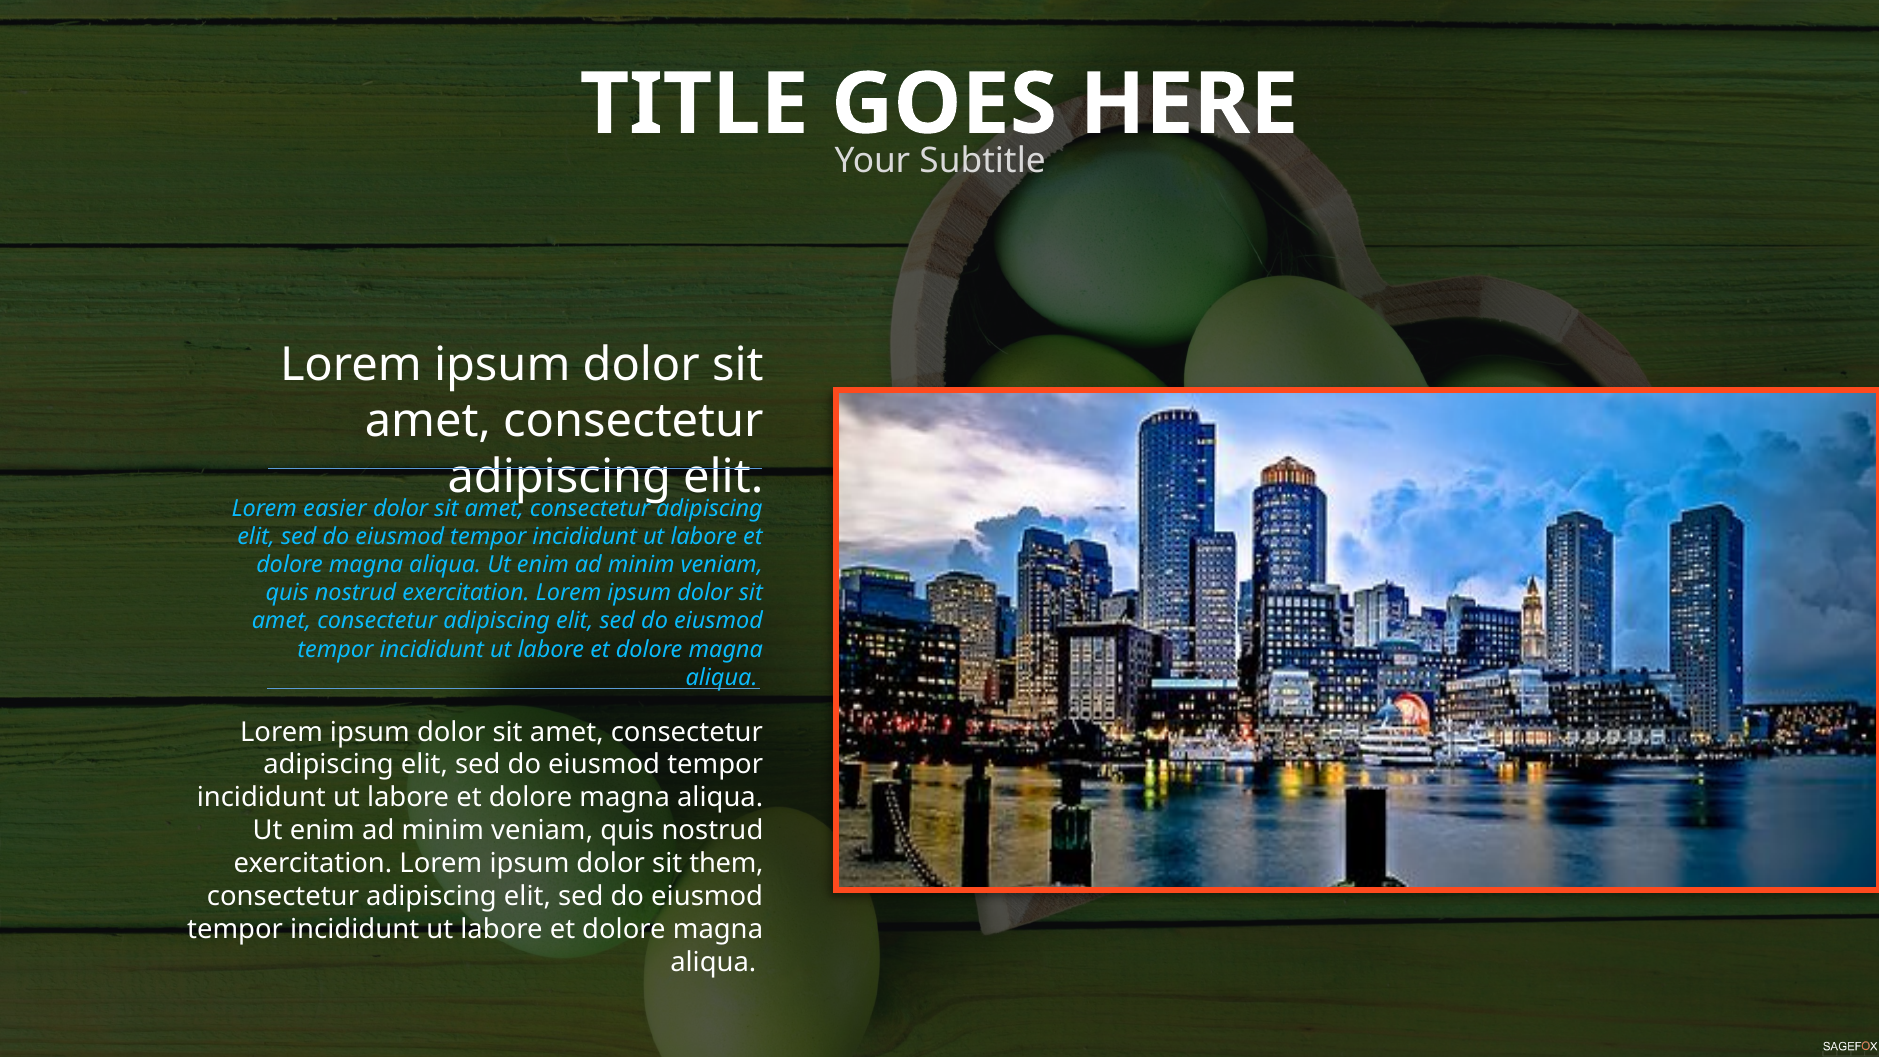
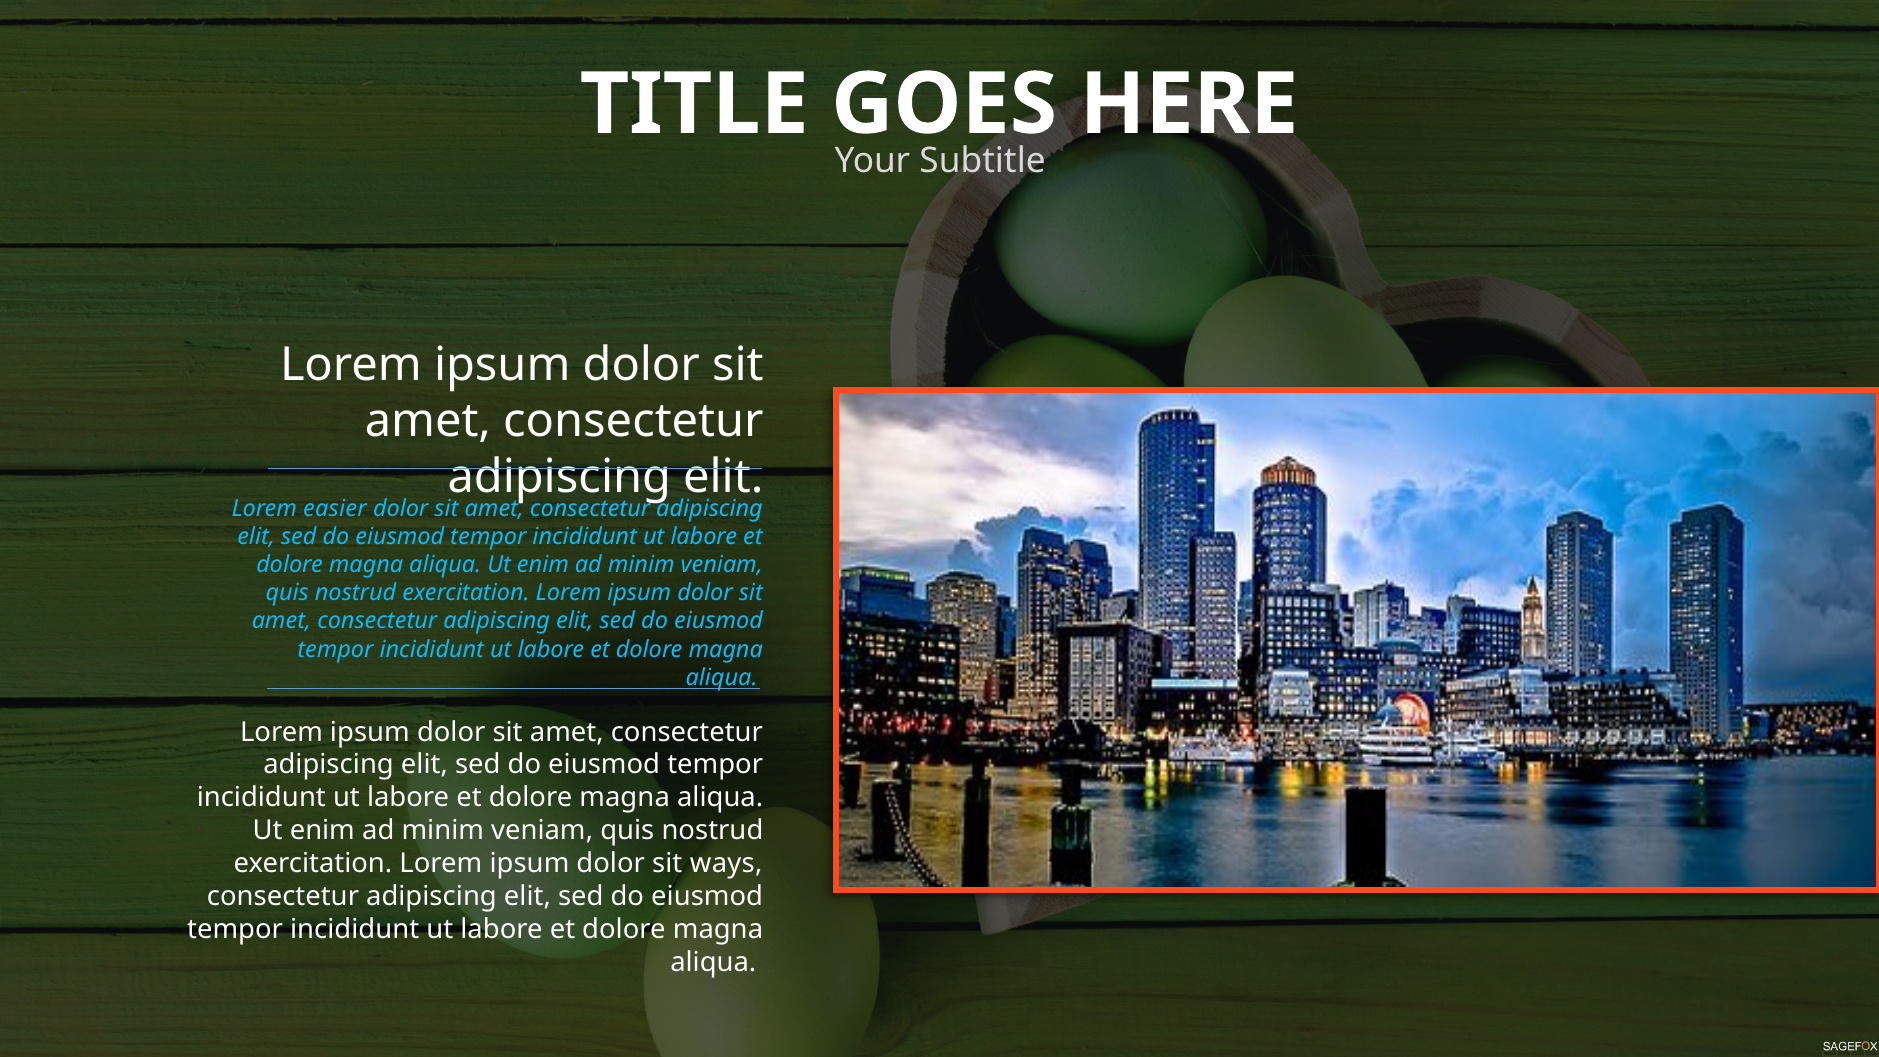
them: them -> ways (726, 864)
